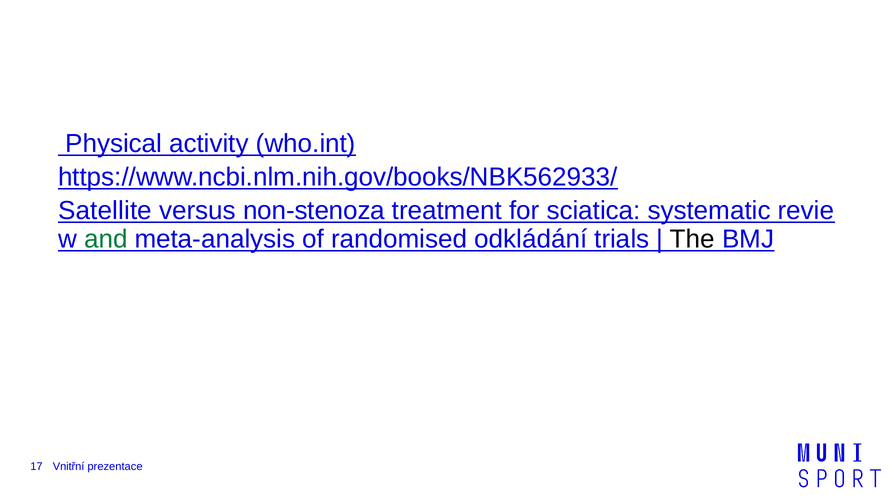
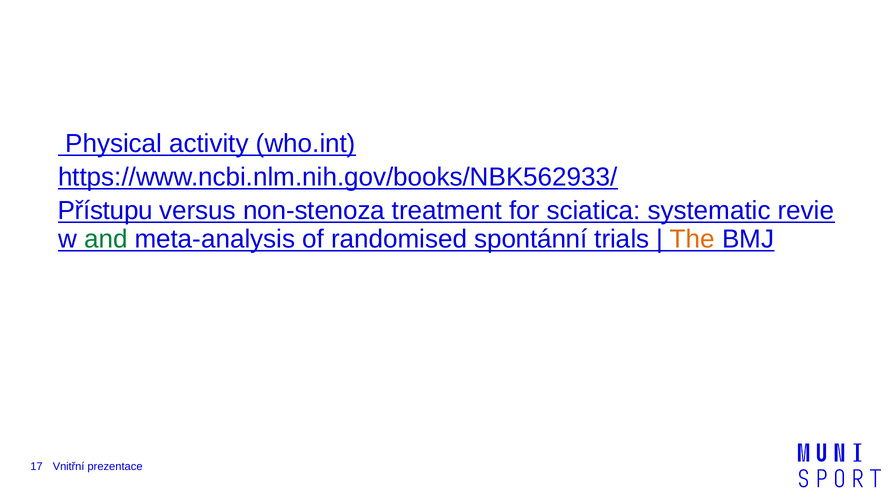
Satellite: Satellite -> Přístupu (105, 211)
odkládání: odkládání -> spontánní (531, 239)
The colour: black -> orange (692, 239)
